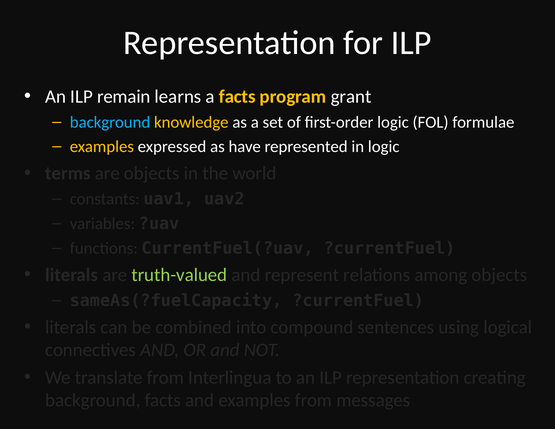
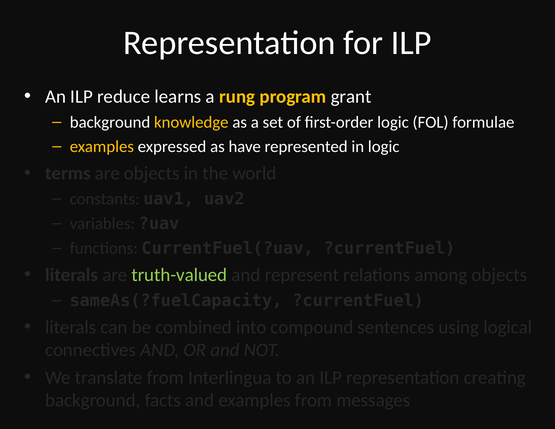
remain: remain -> reduce (124, 97)
a facts: facts -> rung (237, 97)
background colour: light blue -> white (110, 122)
